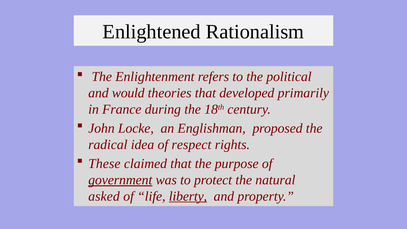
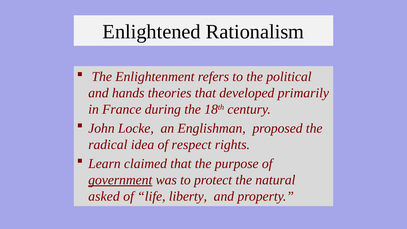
would: would -> hands (128, 93)
These: These -> Learn (104, 164)
liberty underline: present -> none (188, 196)
